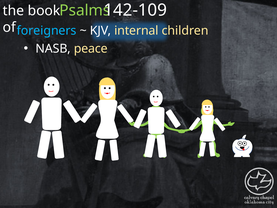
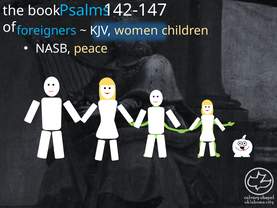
142-109: 142-109 -> 142-147 (135, 10)
Psalms colour: light green -> light blue (85, 10)
internal: internal -> women (136, 31)
